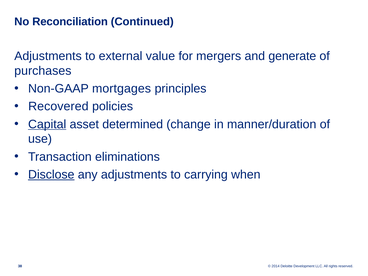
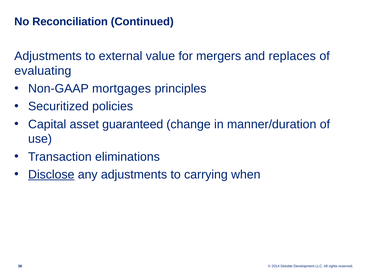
generate: generate -> replaces (292, 56)
purchases: purchases -> evaluating (43, 71)
Recovered: Recovered -> Securitized (58, 106)
Capital underline: present -> none (47, 124)
determined: determined -> guaranteed (133, 124)
